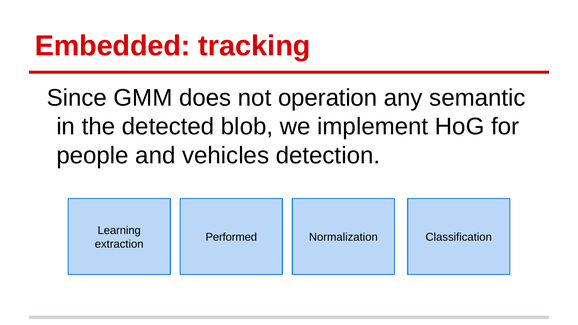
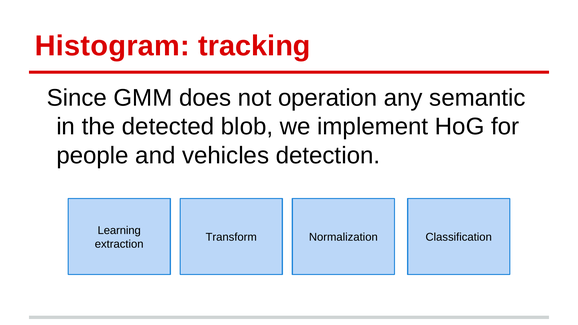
Embedded: Embedded -> Histogram (112, 46)
Performed: Performed -> Transform (231, 237)
